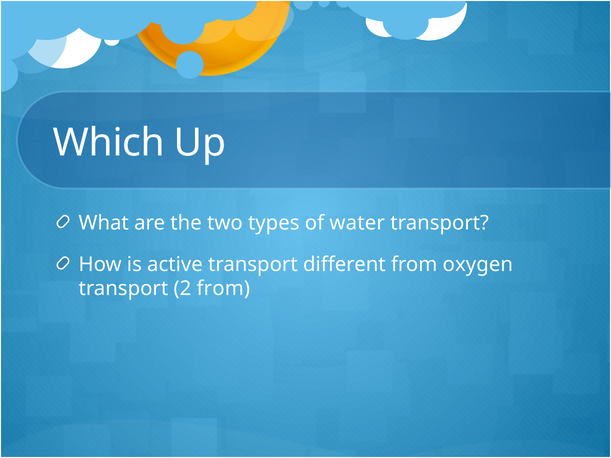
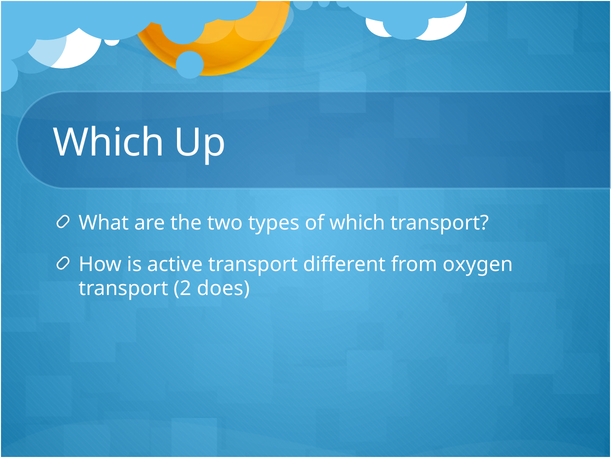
of water: water -> which (357, 223)
2 from: from -> does (223, 289)
